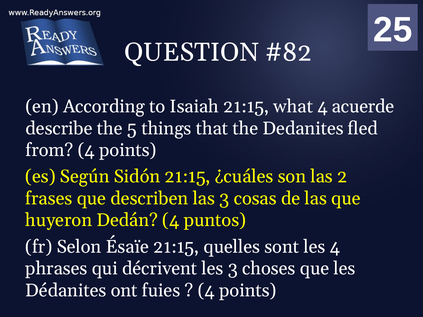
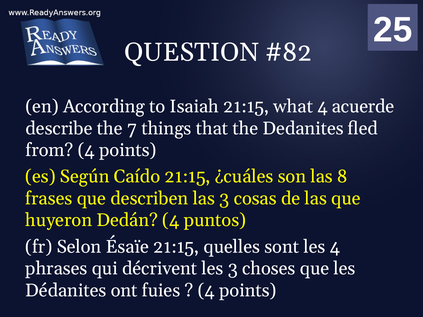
5: 5 -> 7 (132, 128)
Sidón: Sidón -> Caído (137, 177)
2: 2 -> 8 (342, 177)
